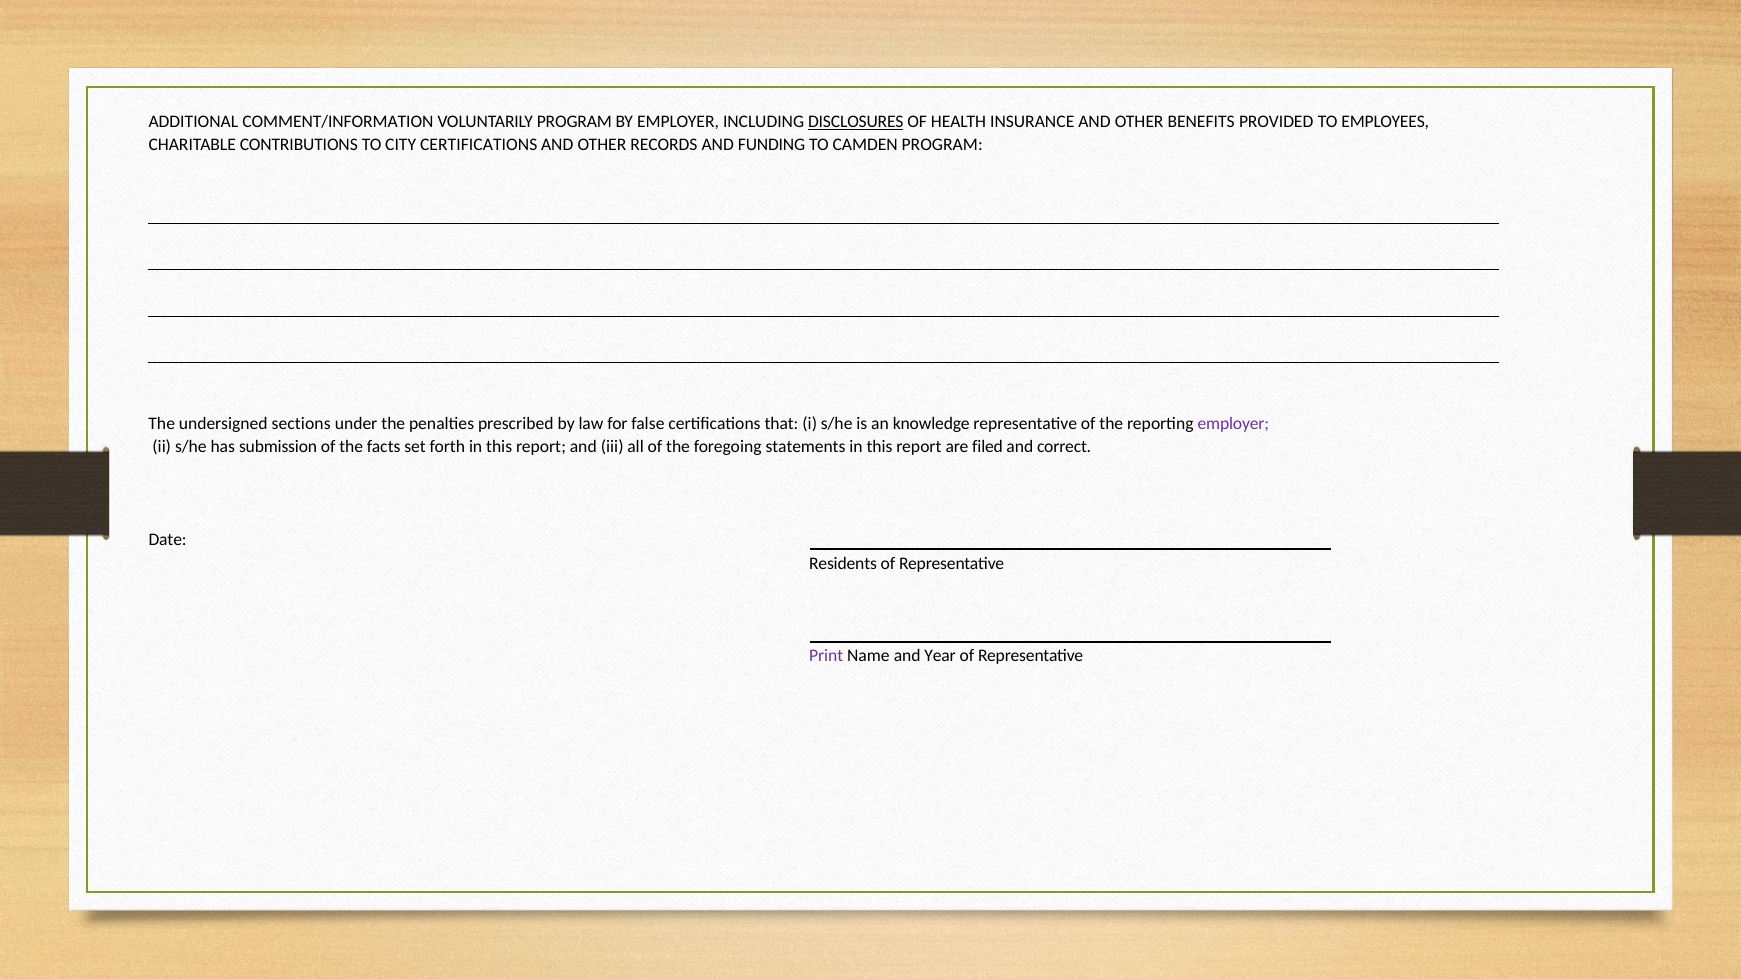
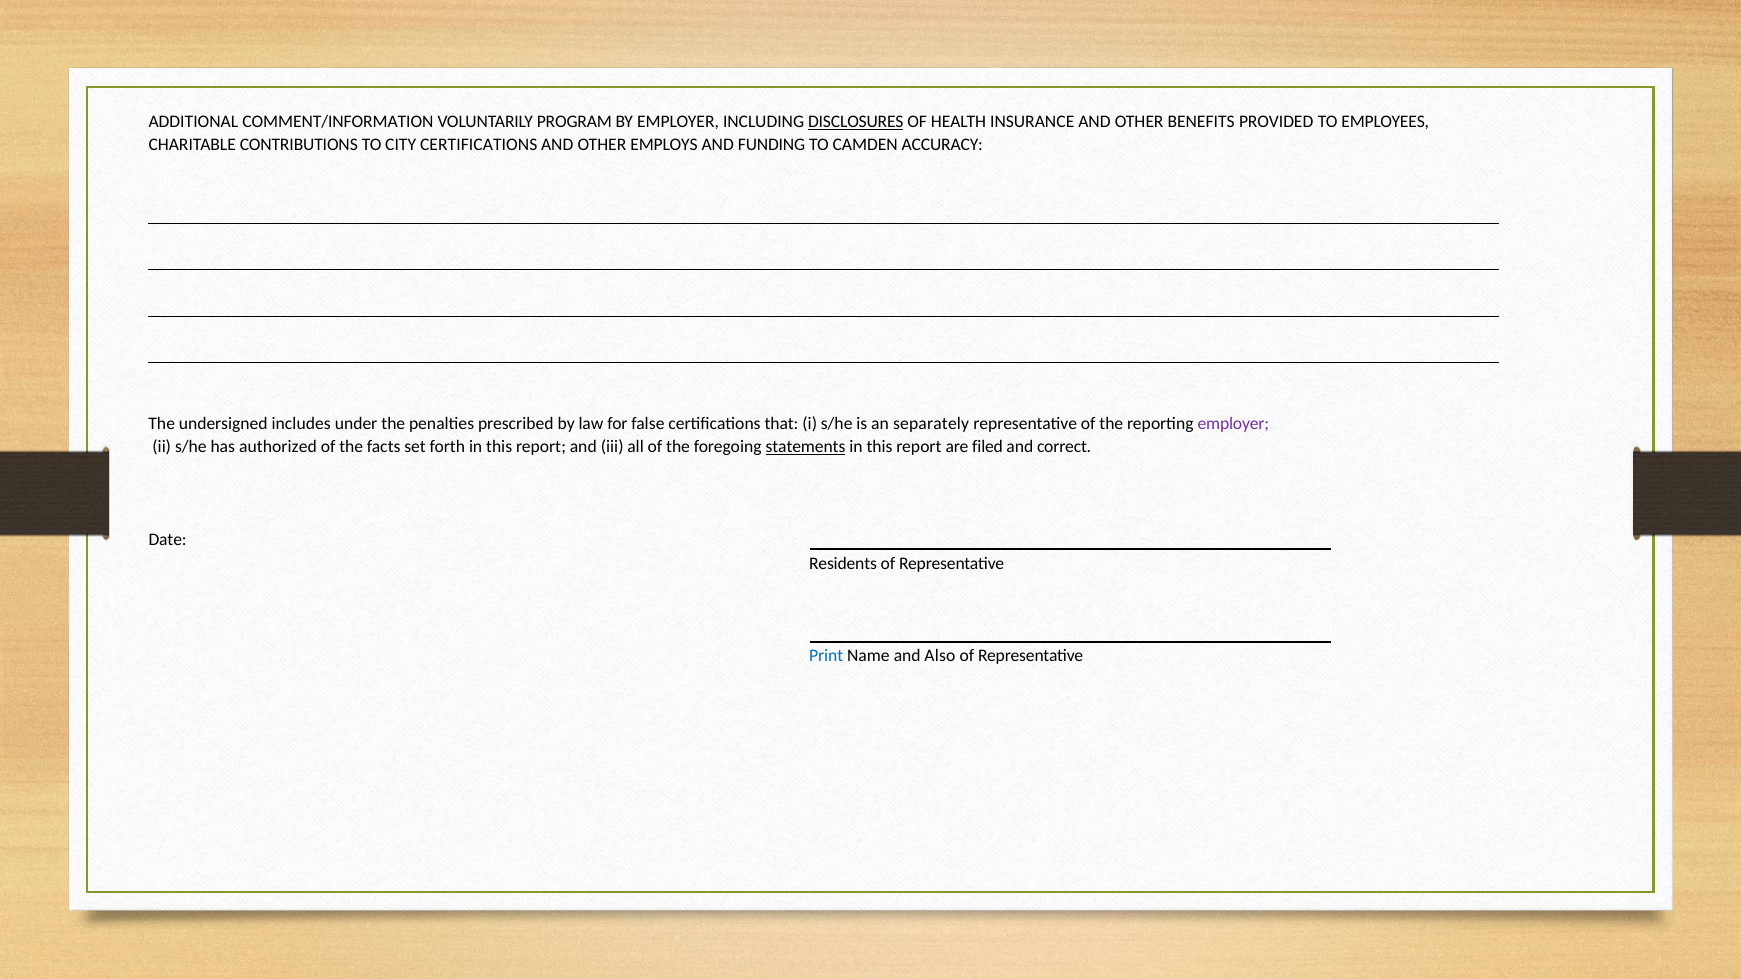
RECORDS: RECORDS -> EMPLOYS (664, 145)
CAMDEN PROGRAM: PROGRAM -> ACCURACY (942, 145)
sections: sections -> includes (301, 424)
knowledge: knowledge -> separately (931, 424)
submission: submission -> authorized (278, 447)
statements underline: none -> present (805, 447)
Print colour: purple -> blue (826, 656)
Year: Year -> Also (940, 656)
